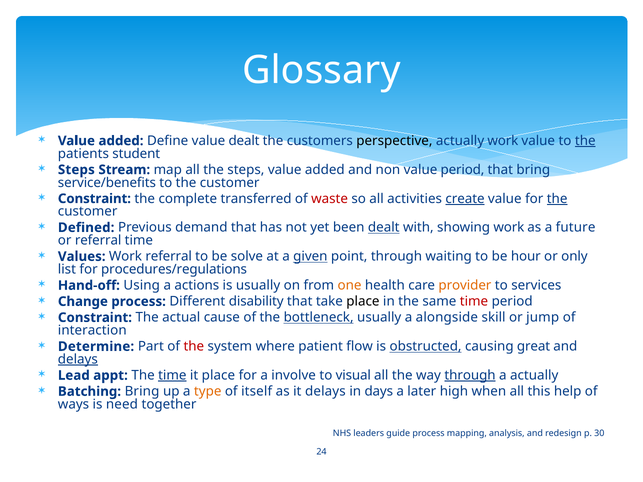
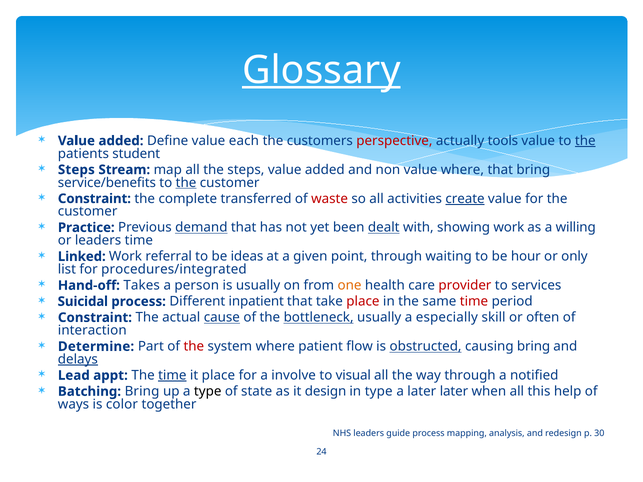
Glossary underline: none -> present (321, 71)
value dealt: dealt -> each (244, 141)
perspective colour: black -> red (394, 141)
actually work: work -> tools (503, 141)
value period: period -> where (462, 170)
the underline: none -> present (186, 183)
the underline: present -> none (557, 199)
Defined: Defined -> Practice (86, 228)
demand underline: none -> present (201, 228)
future: future -> willing (576, 228)
or referral: referral -> leaders (98, 241)
Values: Values -> Linked (82, 257)
solve: solve -> ideas (247, 257)
given underline: present -> none (310, 257)
procedures/regulations: procedures/regulations -> procedures/integrated (174, 269)
Using: Using -> Takes (142, 286)
actions: actions -> person (197, 286)
provider colour: orange -> red (465, 286)
Change: Change -> Suicidal (83, 302)
disability: disability -> inpatient (256, 302)
place colour: black -> red (363, 302)
cause underline: none -> present (222, 318)
alongside: alongside -> especially (447, 318)
jump: jump -> often (543, 318)
causing great: great -> bring (534, 347)
through underline: present -> none (470, 376)
a actually: actually -> notified (534, 376)
type colour: orange -> black (208, 392)
itself: itself -> state (257, 392)
it delays: delays -> design (326, 392)
in days: days -> type (379, 392)
later high: high -> later (454, 392)
need: need -> color (122, 405)
